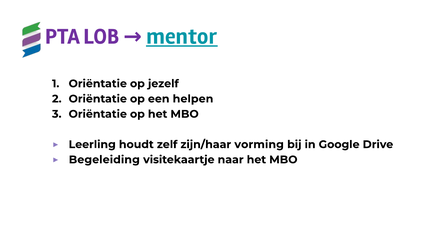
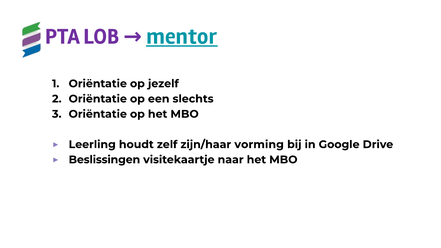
helpen: helpen -> slechts (193, 99)
Begeleiding: Begeleiding -> Beslissingen (104, 160)
